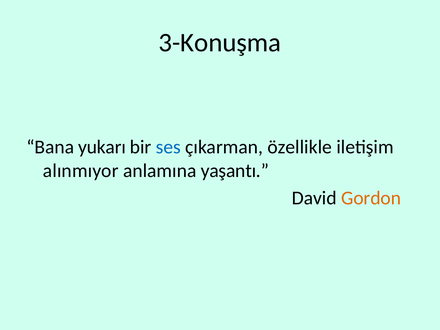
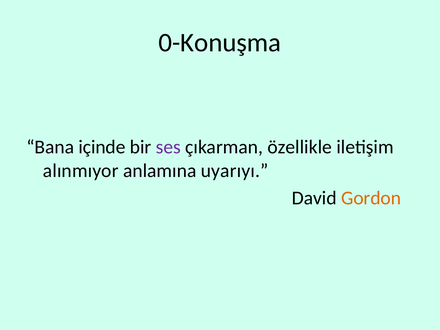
3-Konuşma: 3-Konuşma -> 0-Konuşma (220, 43)
yukarı: yukarı -> içinde (102, 147)
ses colour: blue -> purple (168, 147)
yaşantı: yaşantı -> uyarıyı (235, 171)
